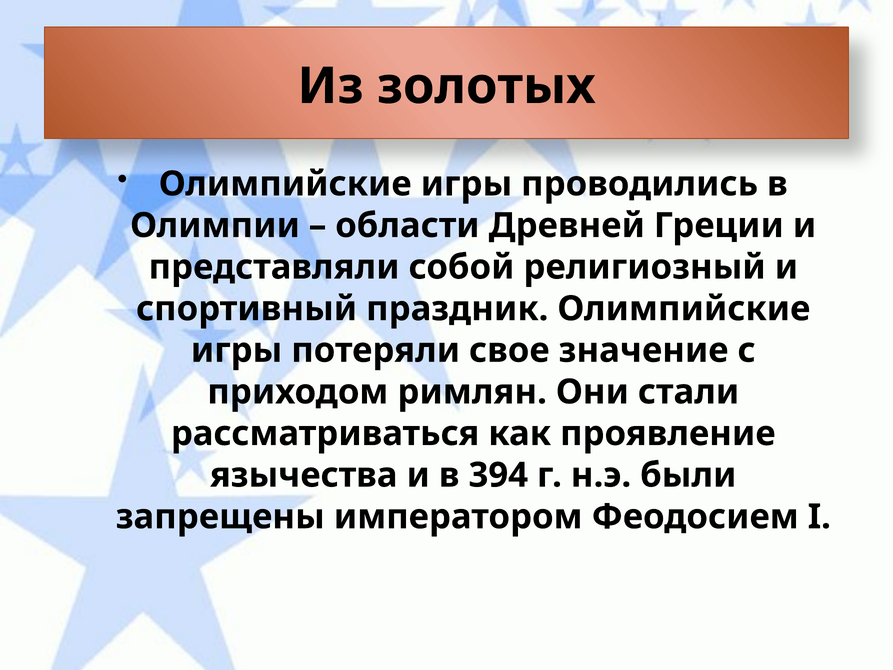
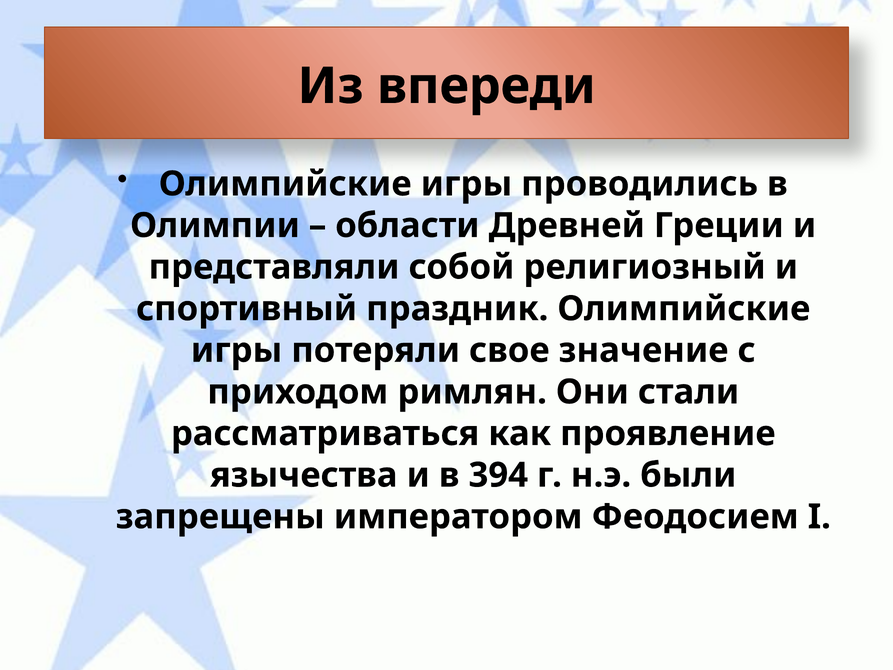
золотых: золотых -> впереди (486, 86)
